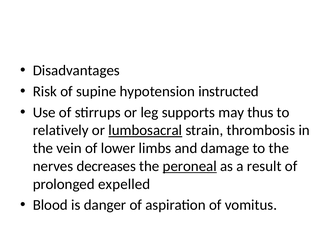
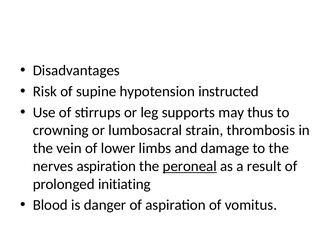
relatively: relatively -> crowning (61, 130)
lumbosacral underline: present -> none (145, 130)
nerves decreases: decreases -> aspiration (106, 166)
expelled: expelled -> initiating (124, 184)
